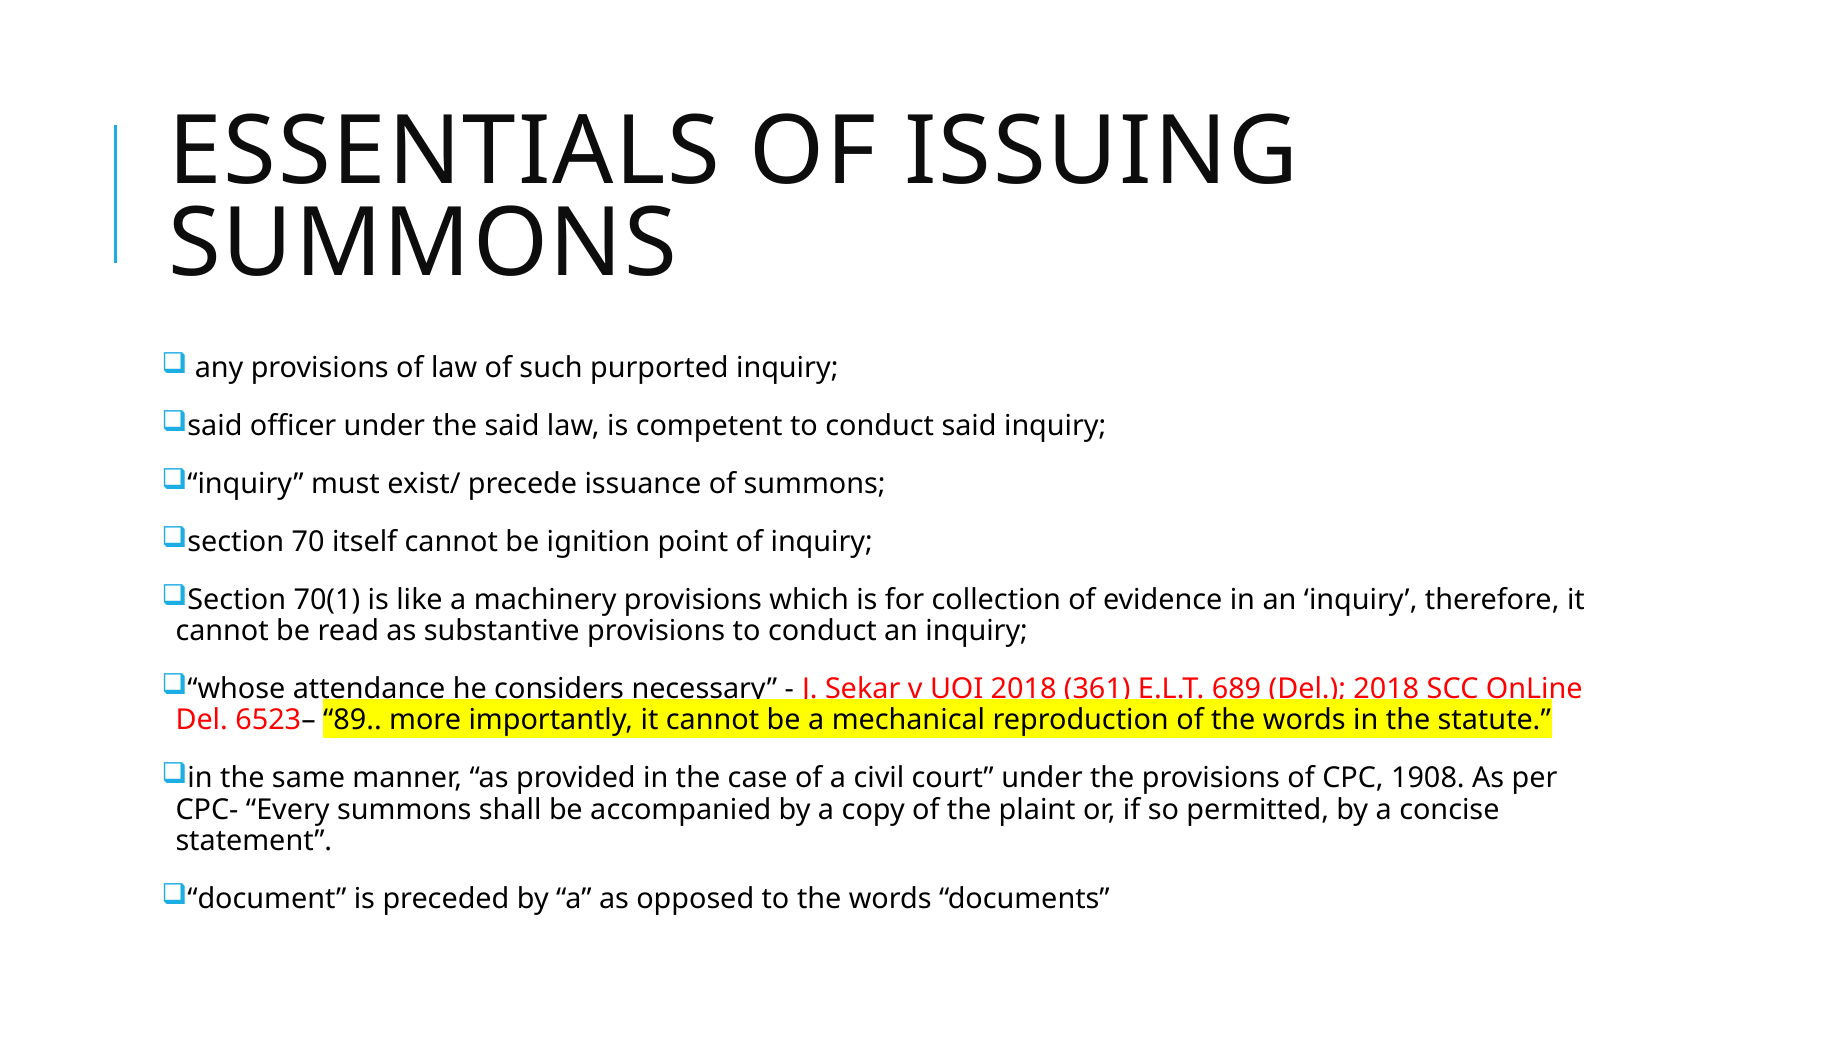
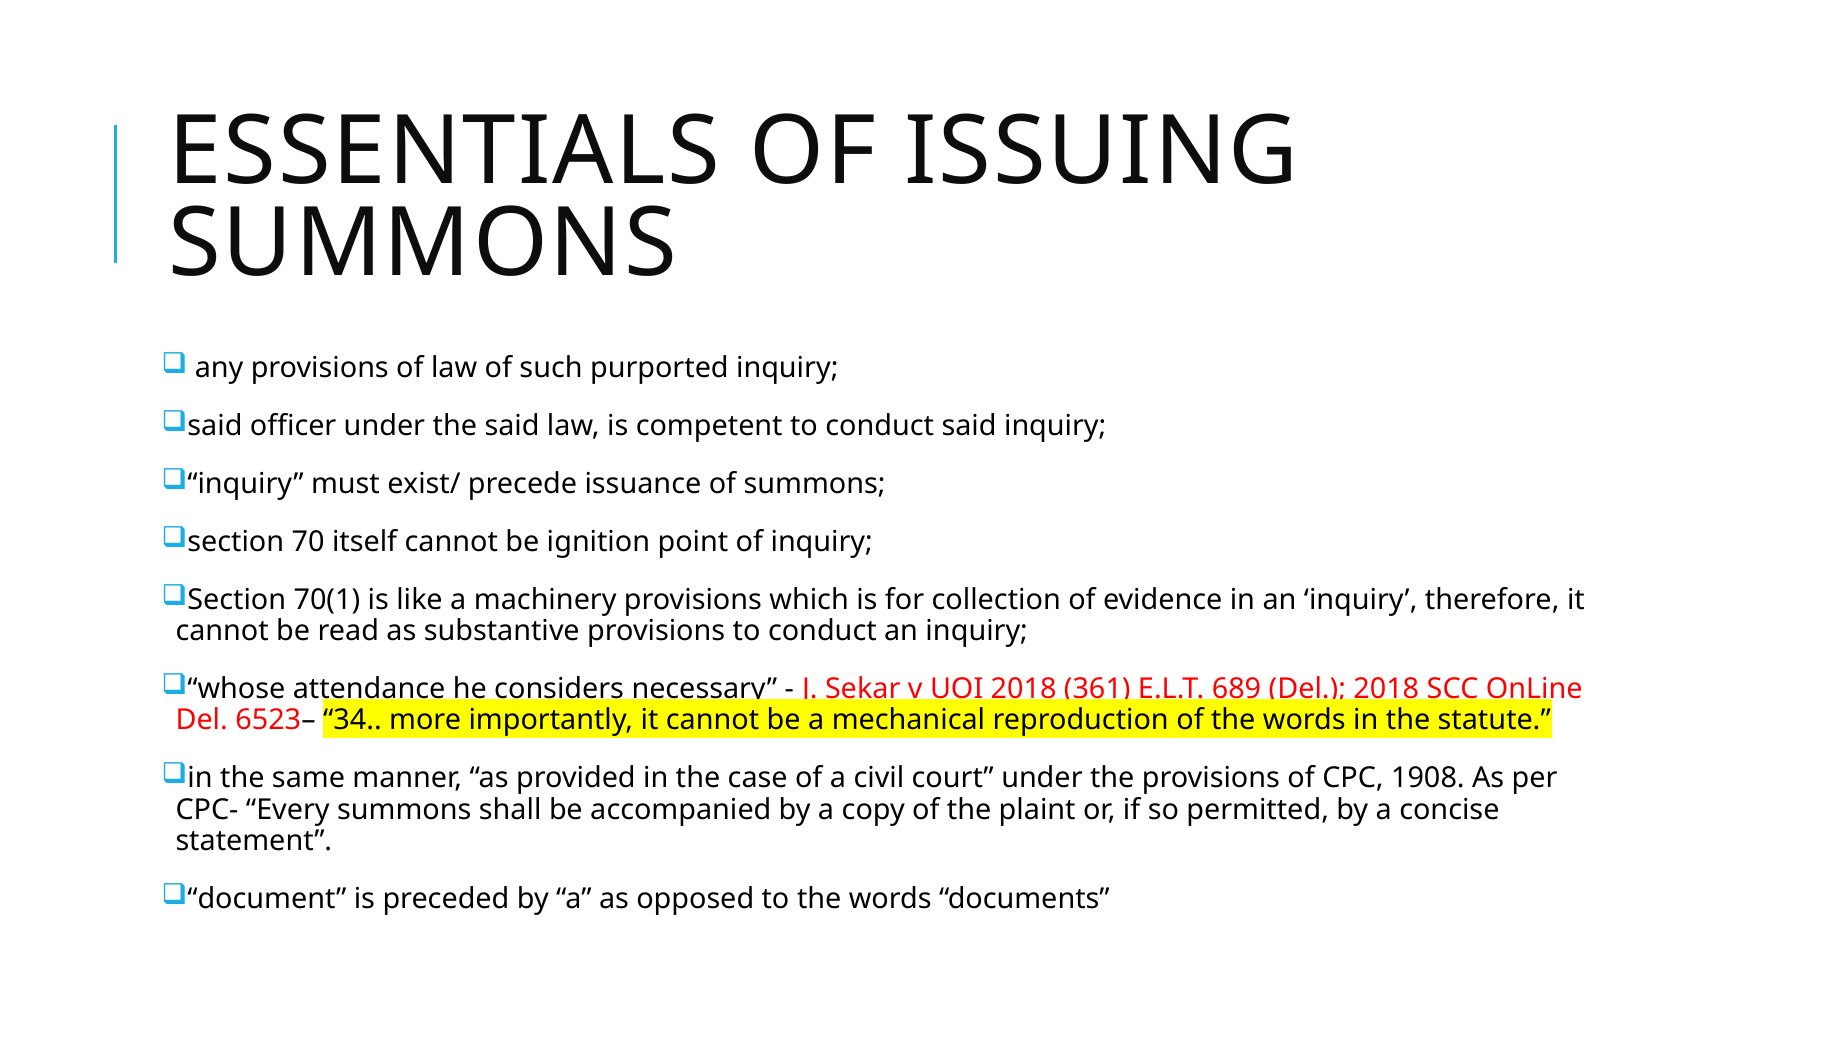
89: 89 -> 34 (352, 720)
